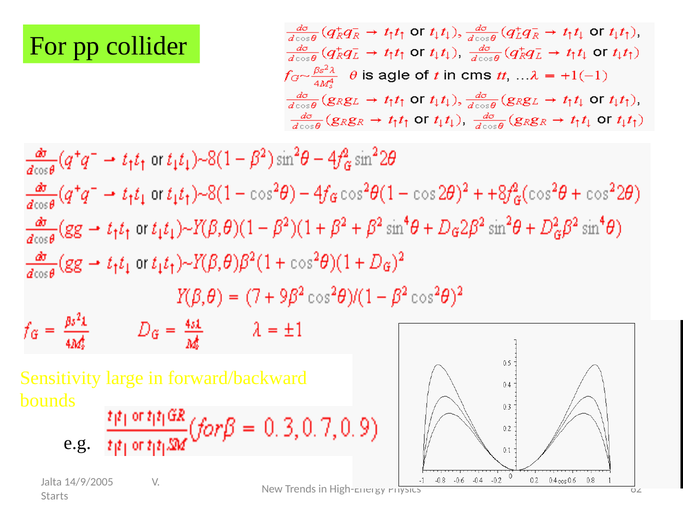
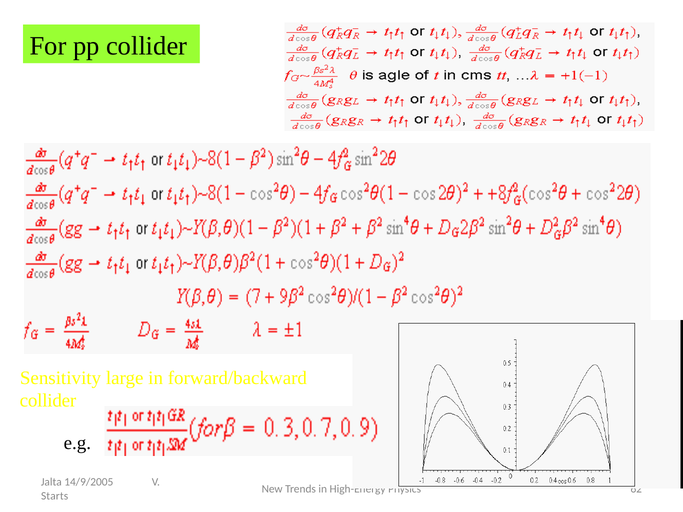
bounds: bounds -> collider (48, 401)
